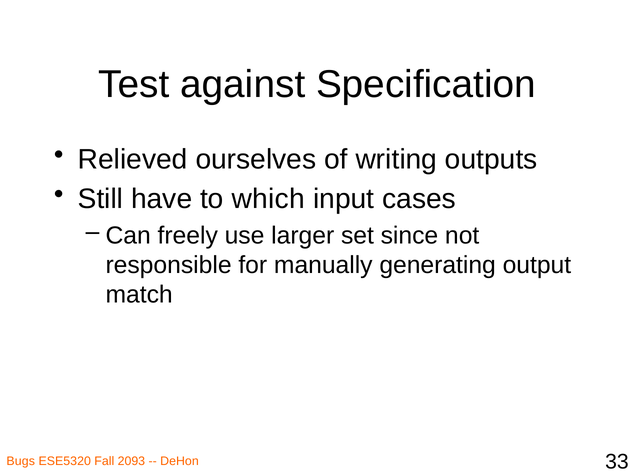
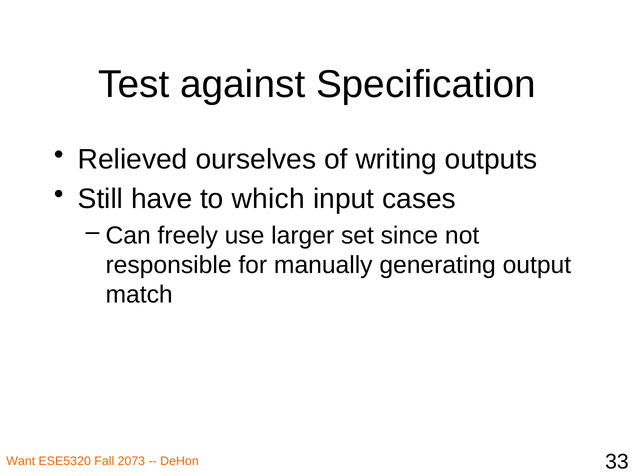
Bugs: Bugs -> Want (21, 461)
2093: 2093 -> 2073 (131, 461)
